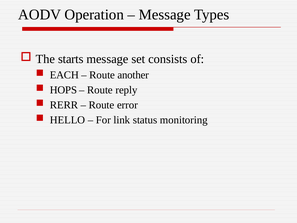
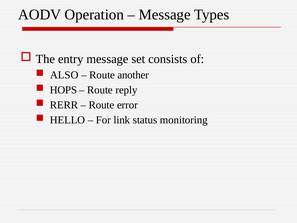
starts: starts -> entry (71, 59)
EACH: EACH -> ALSO (64, 75)
